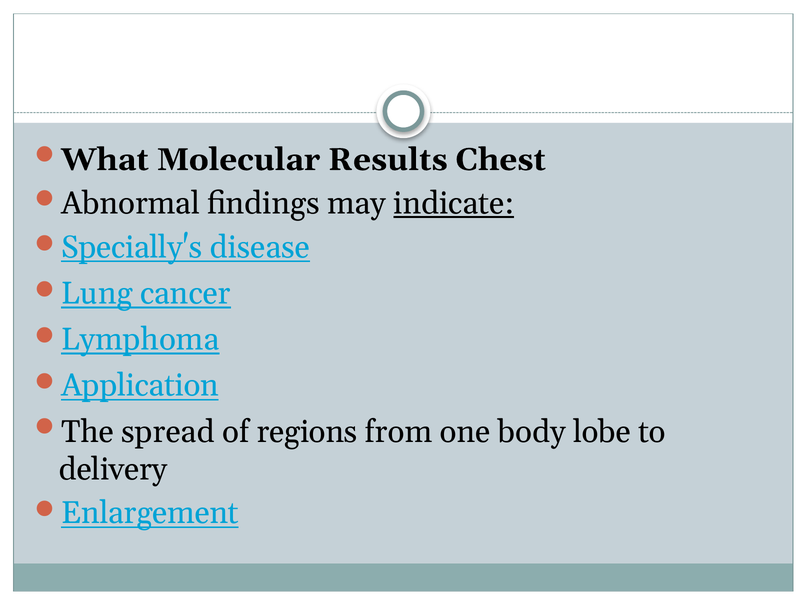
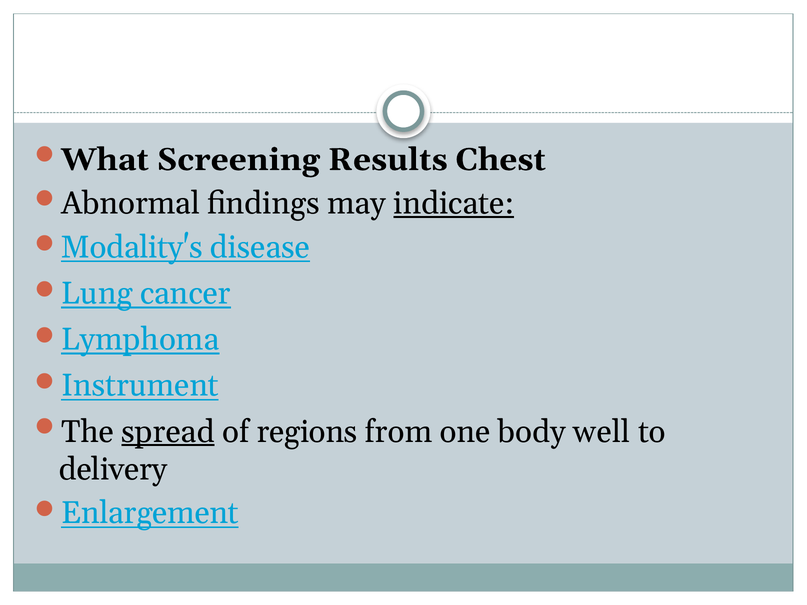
Molecular: Molecular -> Screening (238, 160)
Specially's: Specially's -> Modality's (132, 247)
Application: Application -> Instrument (140, 386)
spread underline: none -> present (168, 432)
lobe: lobe -> well (602, 432)
